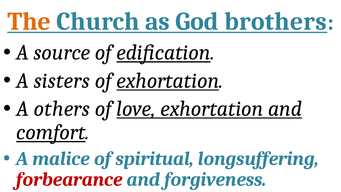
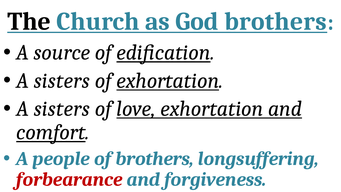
The colour: orange -> black (29, 21)
others: others -> sisters (62, 109)
malice: malice -> people (61, 158)
of spiritual: spiritual -> brothers (155, 158)
